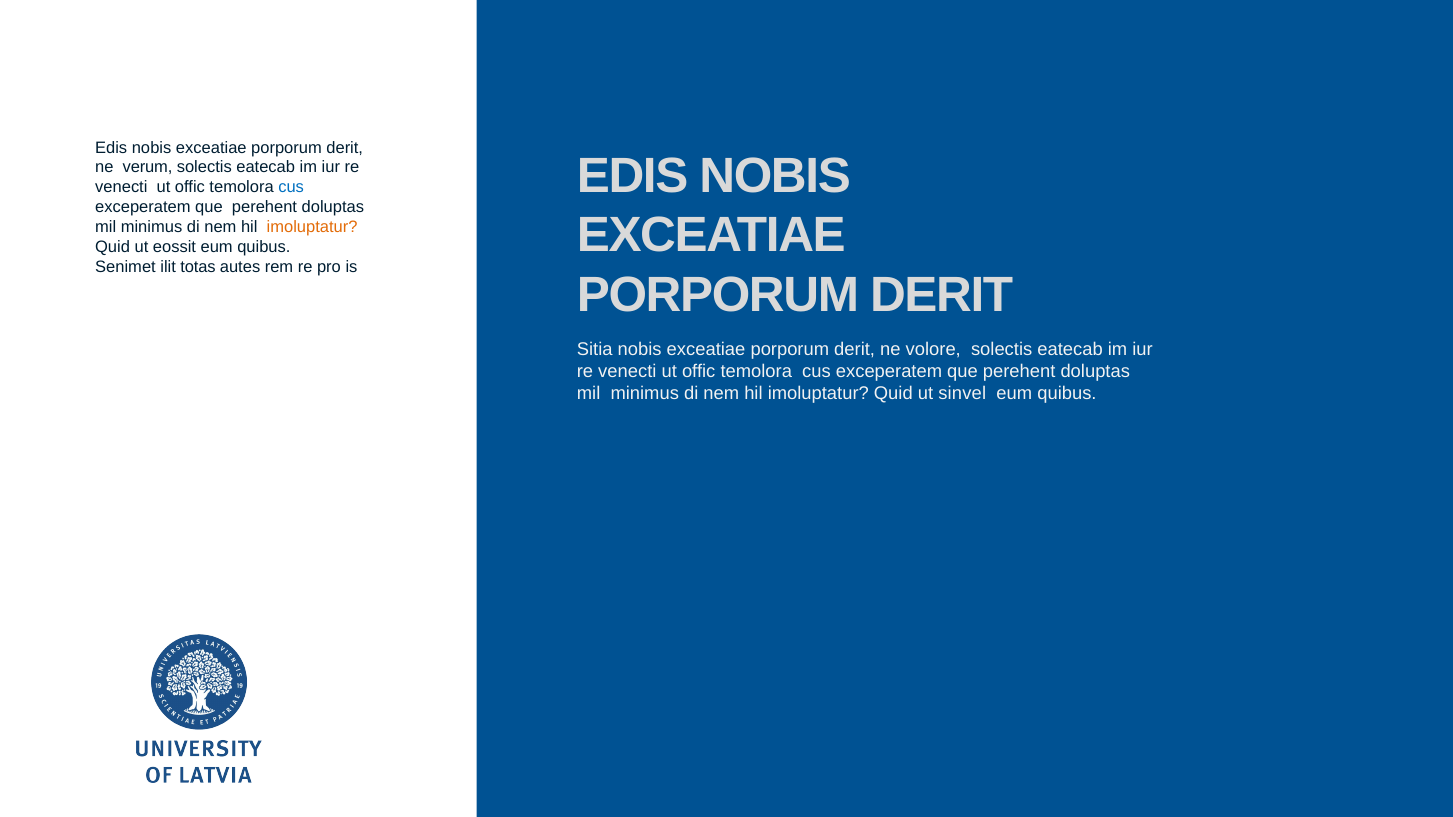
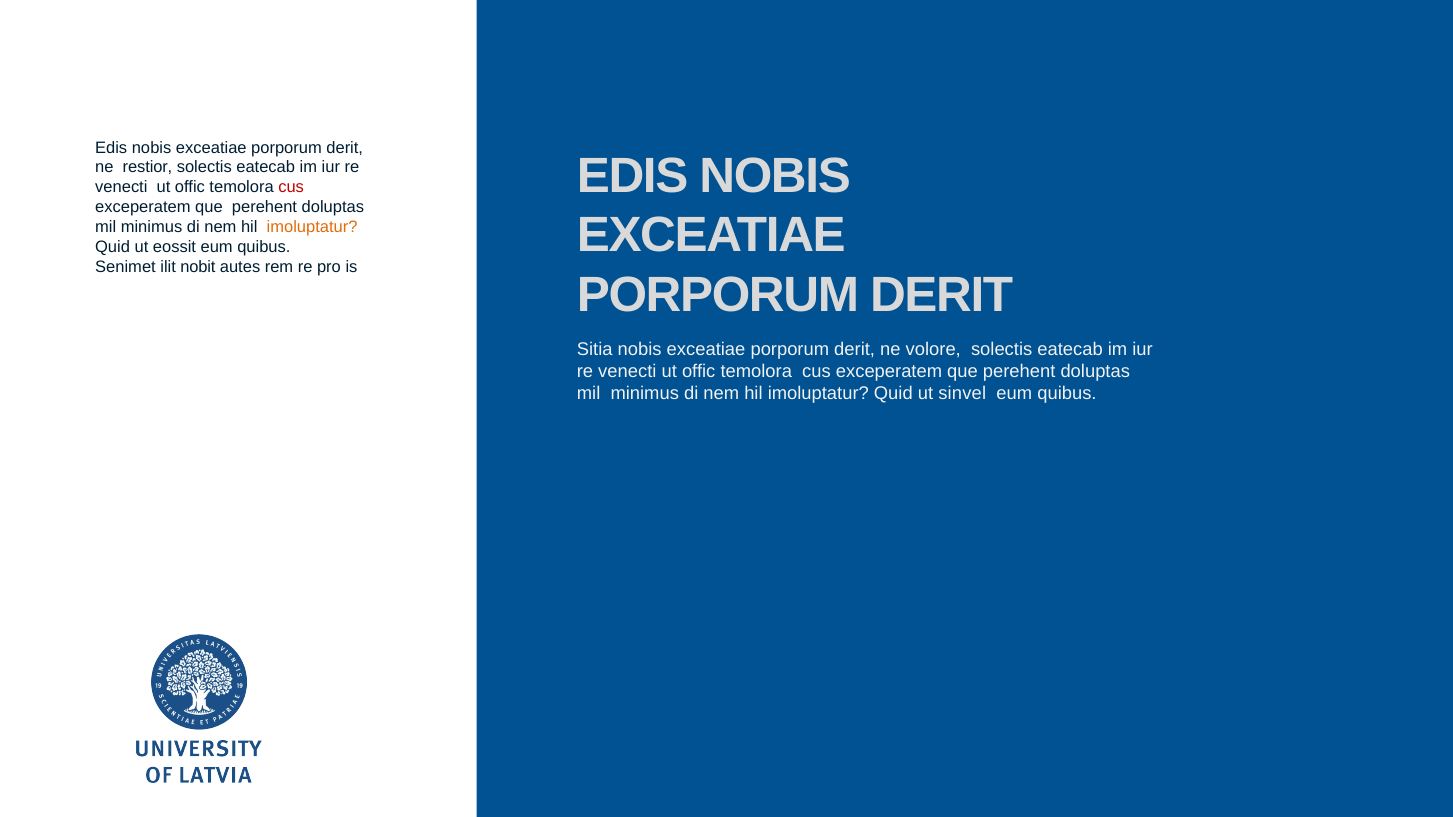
verum: verum -> restior (148, 168)
cus colour: blue -> red (291, 187)
totas: totas -> nobit (198, 267)
